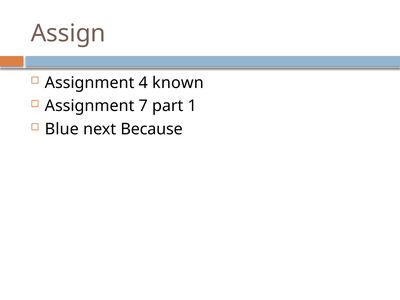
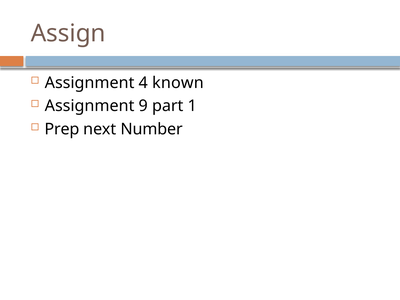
7: 7 -> 9 (143, 106)
Blue: Blue -> Prep (62, 129)
Because: Because -> Number (152, 129)
